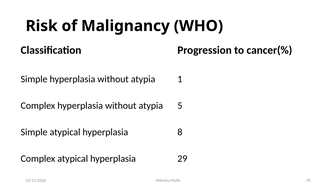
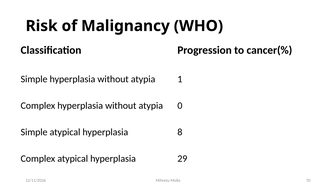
5: 5 -> 0 (180, 106)
